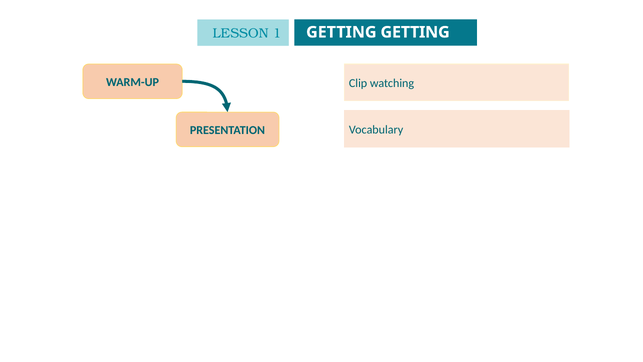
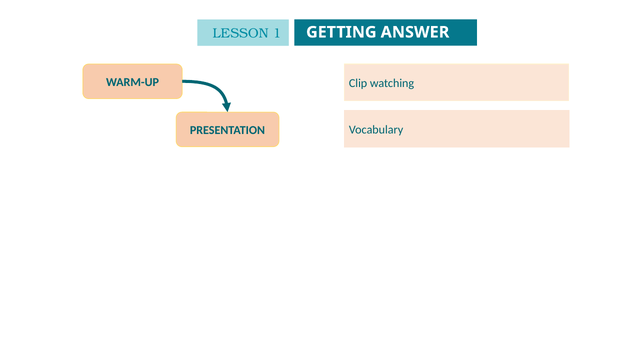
GETTING GETTING: GETTING -> ANSWER (415, 32)
